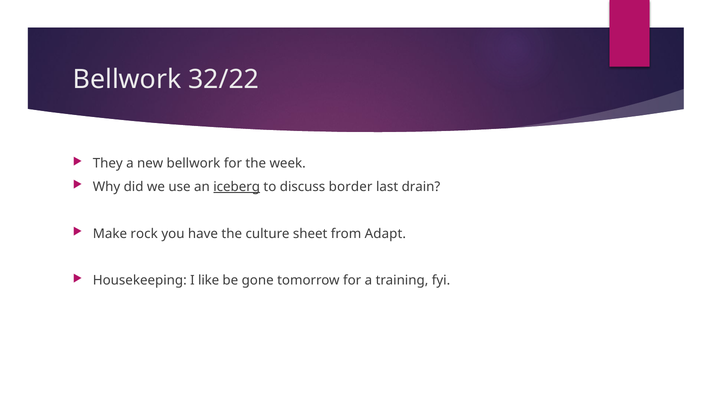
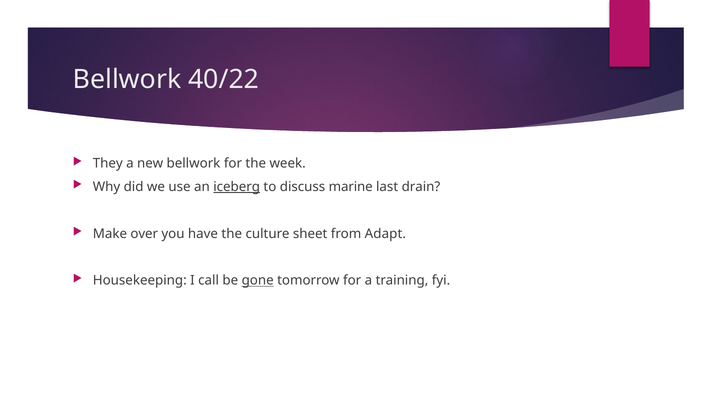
32/22: 32/22 -> 40/22 (224, 79)
border: border -> marine (351, 187)
rock: rock -> over (144, 234)
like: like -> call (209, 281)
gone underline: none -> present (258, 281)
